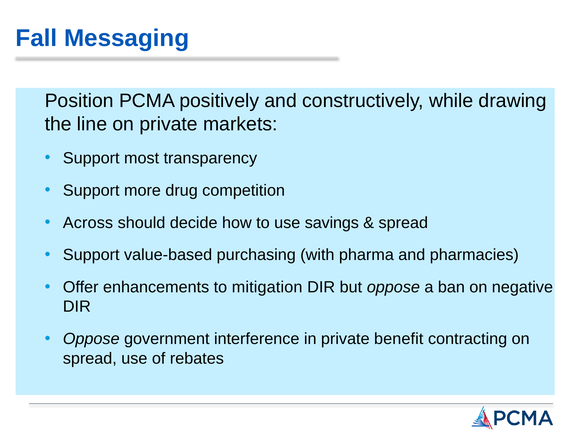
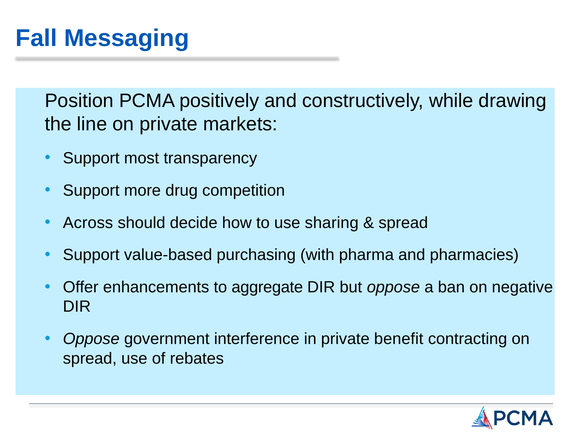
savings: savings -> sharing (332, 223)
mitigation: mitigation -> aggregate (267, 288)
